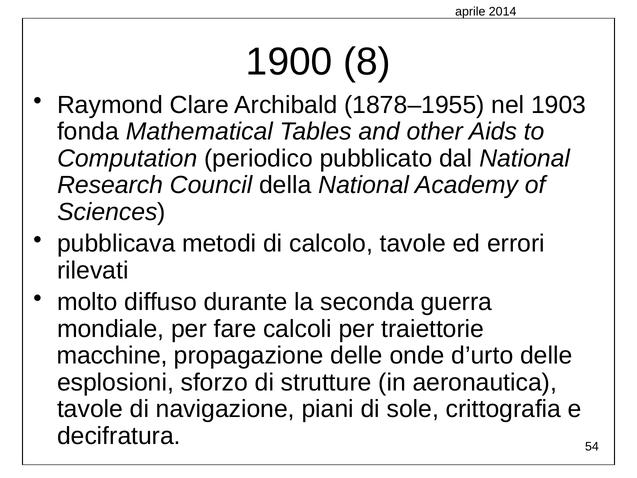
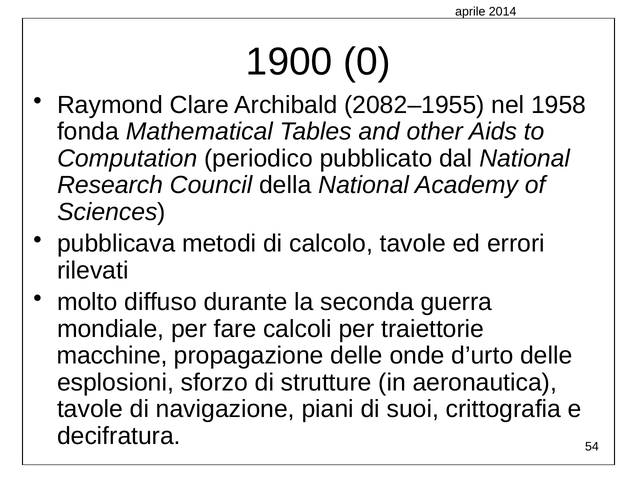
8: 8 -> 0 (367, 62)
1878–1955: 1878–1955 -> 2082–1955 (414, 105)
1903: 1903 -> 1958 (559, 105)
sole: sole -> suoi (413, 409)
